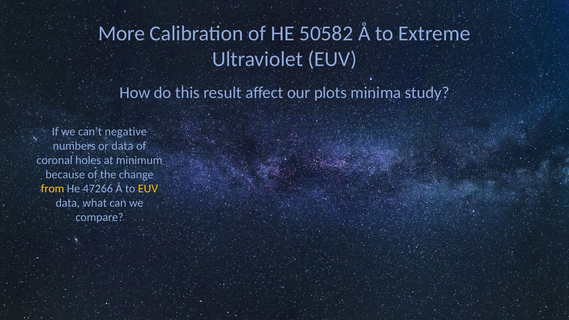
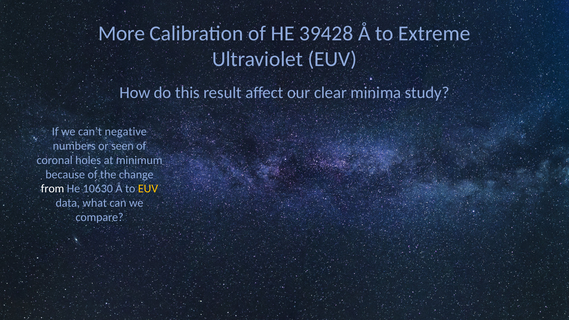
50582: 50582 -> 39428 (326, 34)
plots: plots -> clear (330, 93)
or data: data -> seen (122, 146)
from colour: yellow -> white (53, 189)
47266: 47266 -> 10630 (98, 189)
